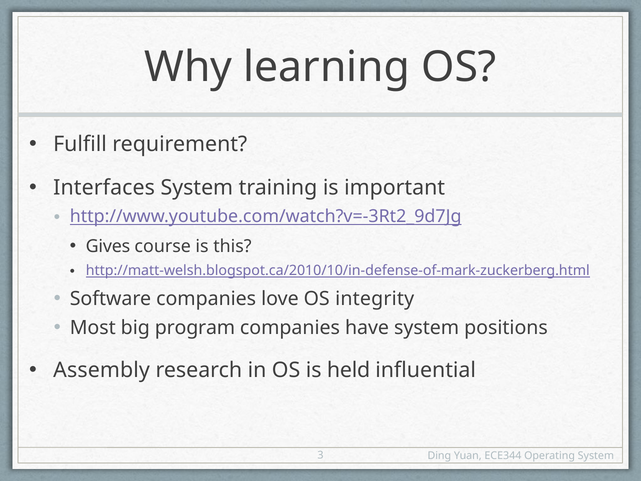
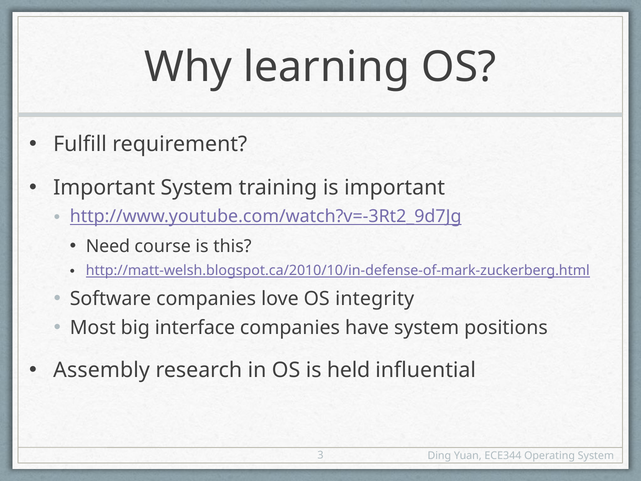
Interfaces: Interfaces -> Important (104, 188)
Gives: Gives -> Need (108, 246)
program: program -> interface (195, 328)
